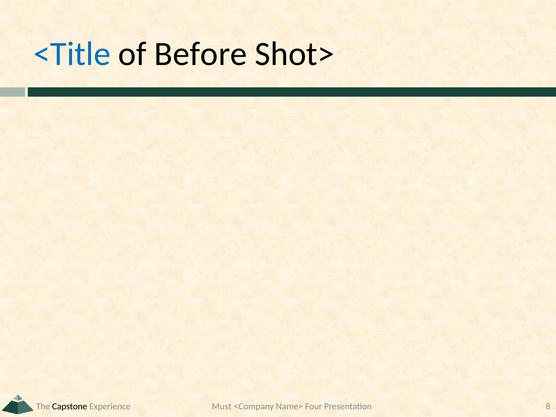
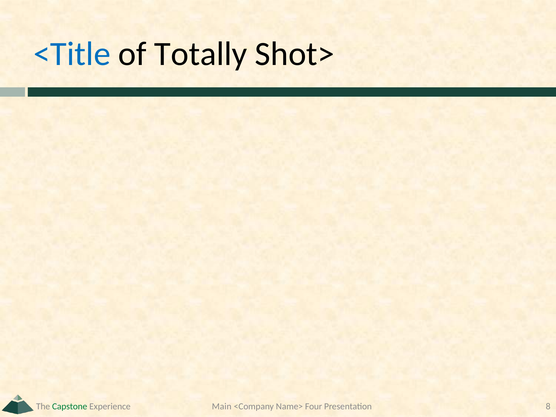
Before: Before -> Totally (201, 54)
Capstone colour: black -> green (70, 407)
Must: Must -> Main (222, 407)
